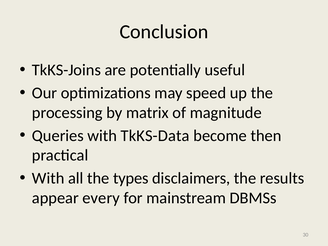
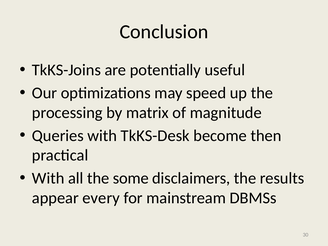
TkKS-Data: TkKS-Data -> TkKS-Desk (155, 136)
types: types -> some (131, 178)
